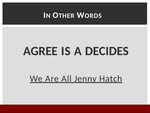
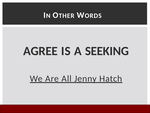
DECIDES: DECIDES -> SEEKING (107, 51)
